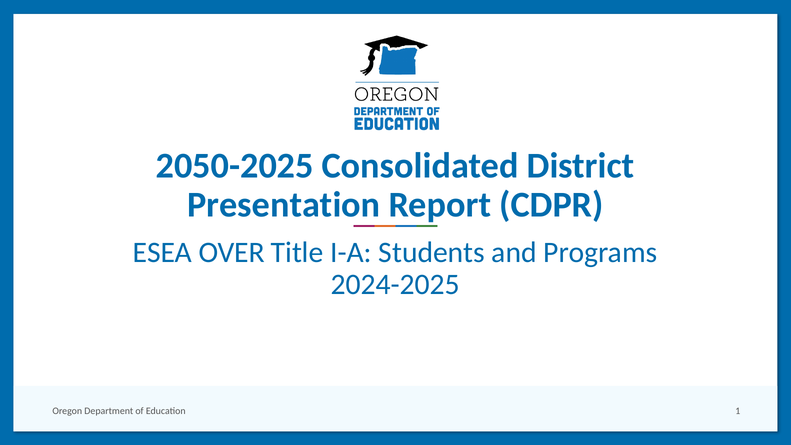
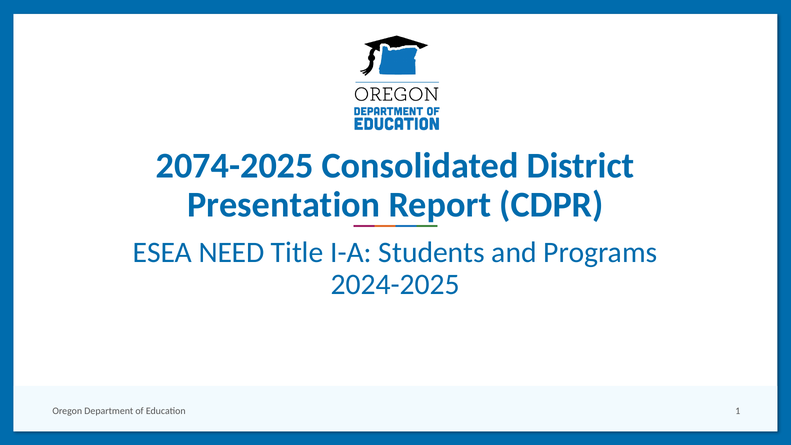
2050-2025: 2050-2025 -> 2074-2025 (235, 166)
OVER: OVER -> NEED (232, 253)
